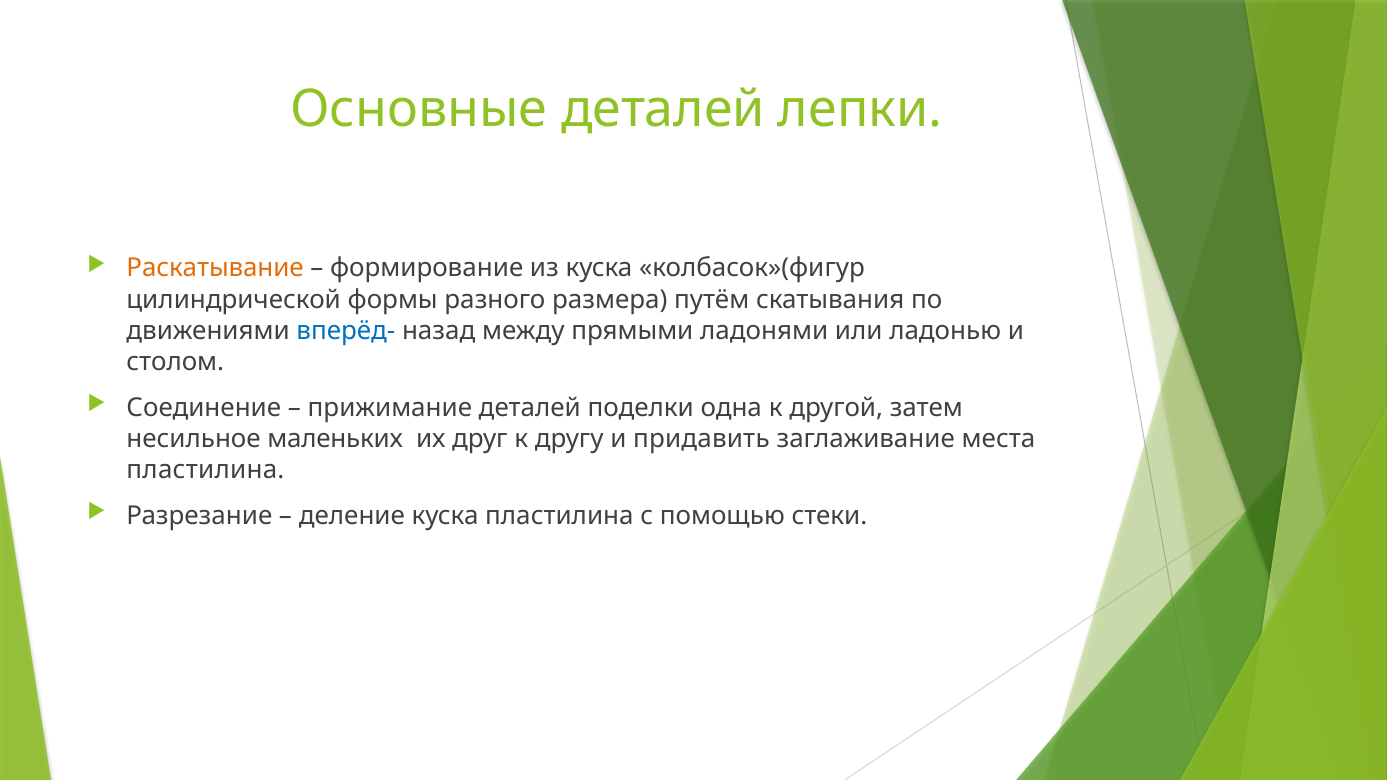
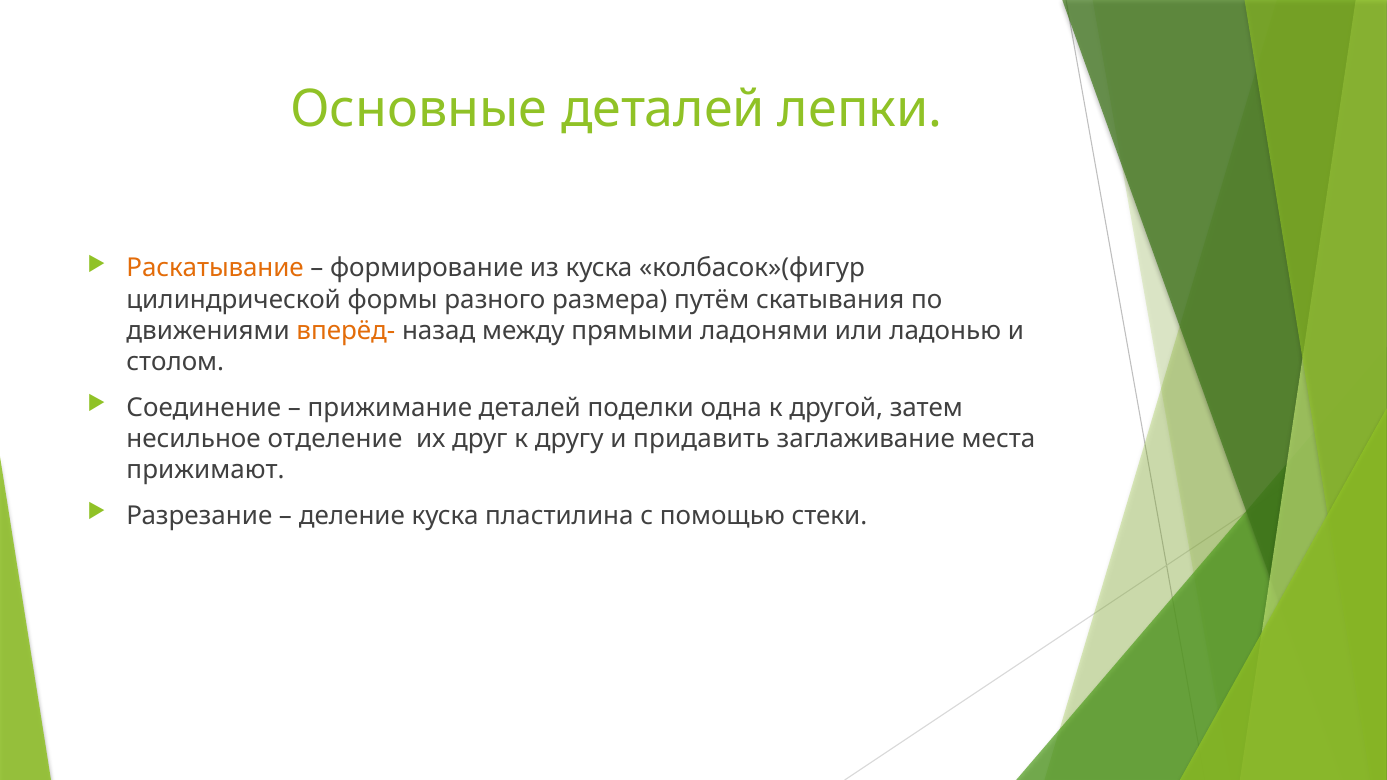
вперёд- colour: blue -> orange (346, 331)
маленьких: маленьких -> отделение (335, 439)
пластилина: пластилина -> прижимают (206, 470)
